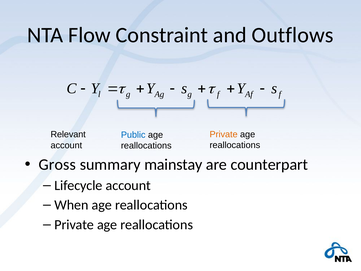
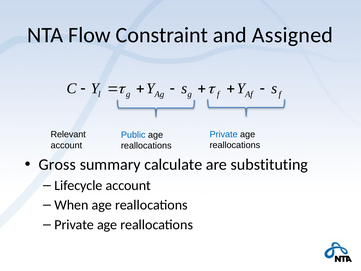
Outflows: Outflows -> Assigned (292, 35)
Private colour: orange -> blue (224, 134)
mainstay: mainstay -> calculate (173, 165)
counterpart: counterpart -> substituting (269, 165)
